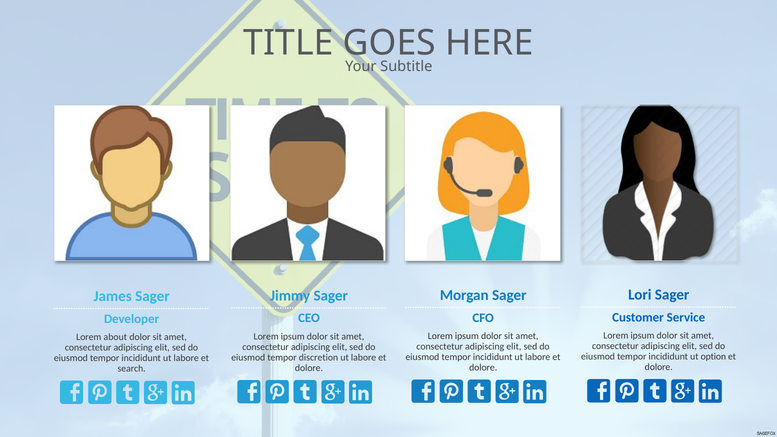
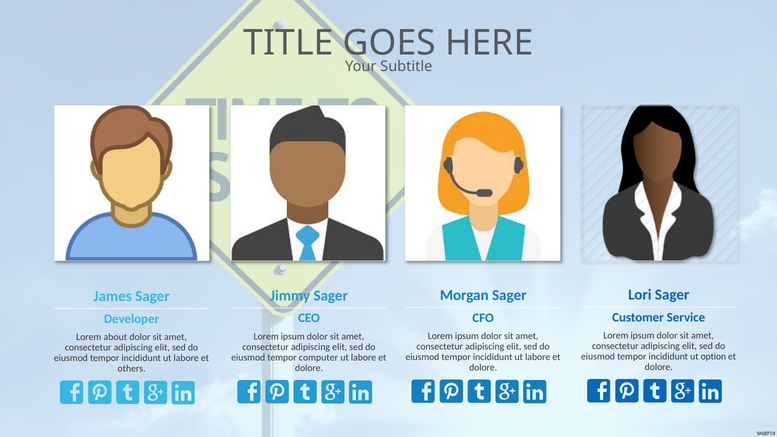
discretion: discretion -> computer (318, 357)
search: search -> others (132, 369)
